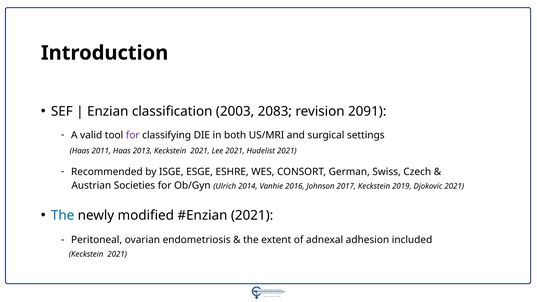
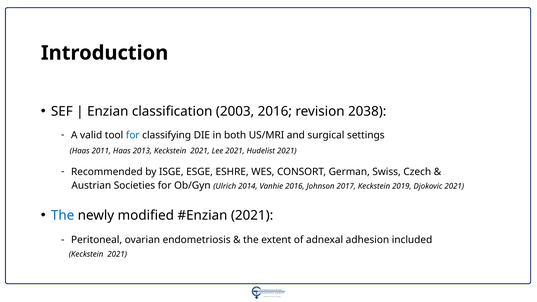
2003 2083: 2083 -> 2016 (275, 111)
2091: 2091 -> 2038 (367, 111)
for colour: purple -> blue (133, 135)
